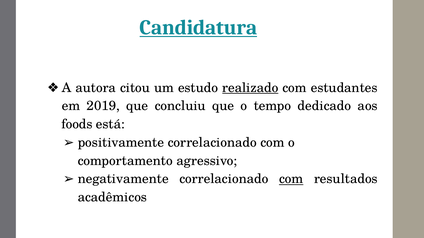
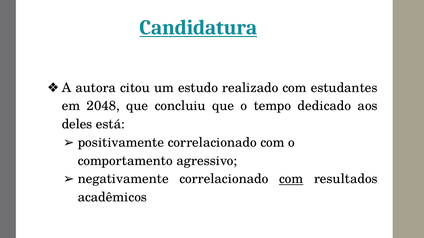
realizado underline: present -> none (250, 88)
2019: 2019 -> 2048 (103, 106)
foods: foods -> deles (77, 124)
